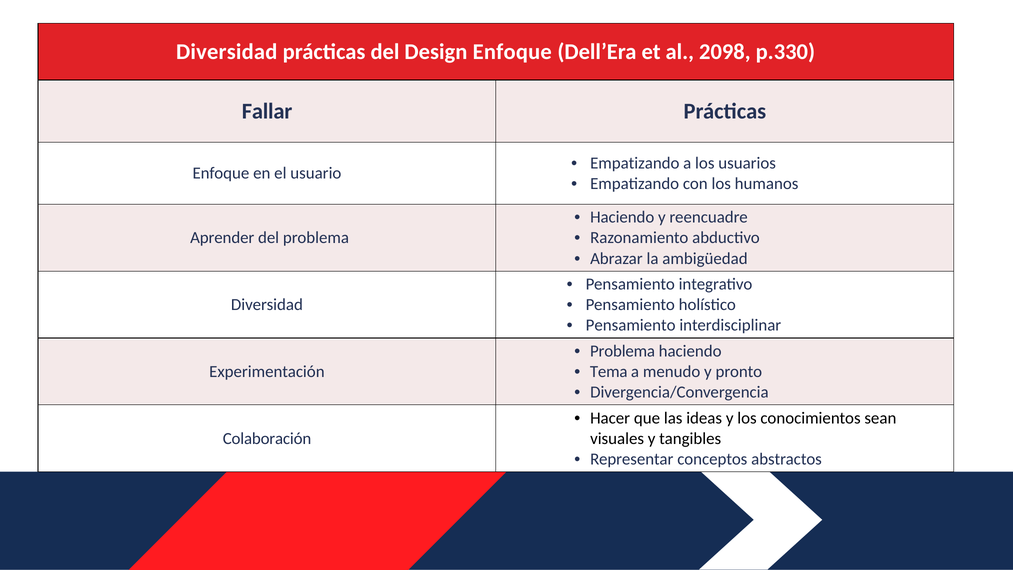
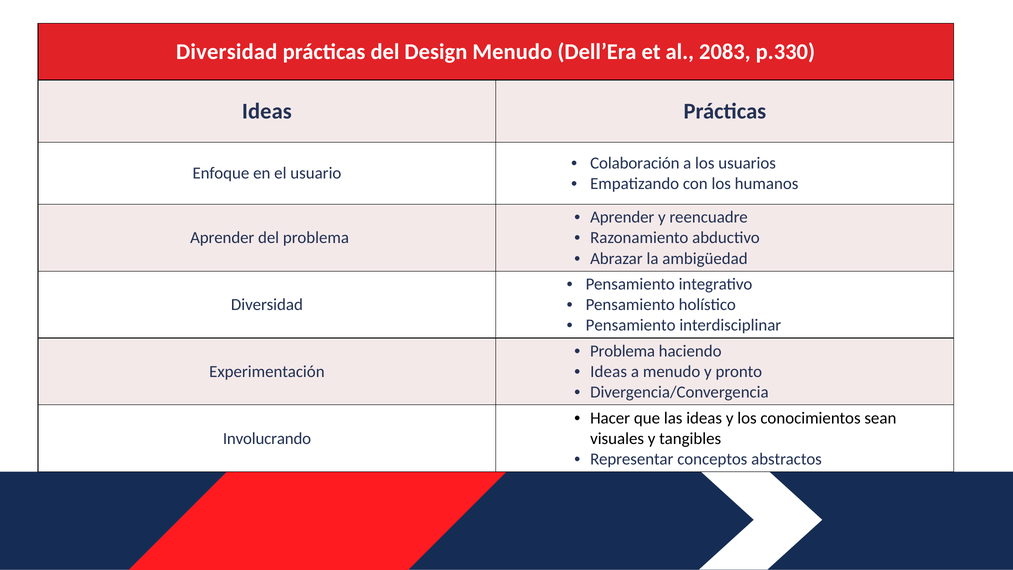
Design Enfoque: Enfoque -> Menudo (512, 52)
2098: 2098 -> 2083 (725, 52)
Fallar: Fallar -> Ideas (267, 111)
Empatizando: Empatizando -> Colaboración (635, 163)
Haciendo: Haciendo -> Aprender (622, 217)
Tema: Tema -> Ideas (609, 372)
Colaboración: Colaboración -> Involucrando (267, 438)
